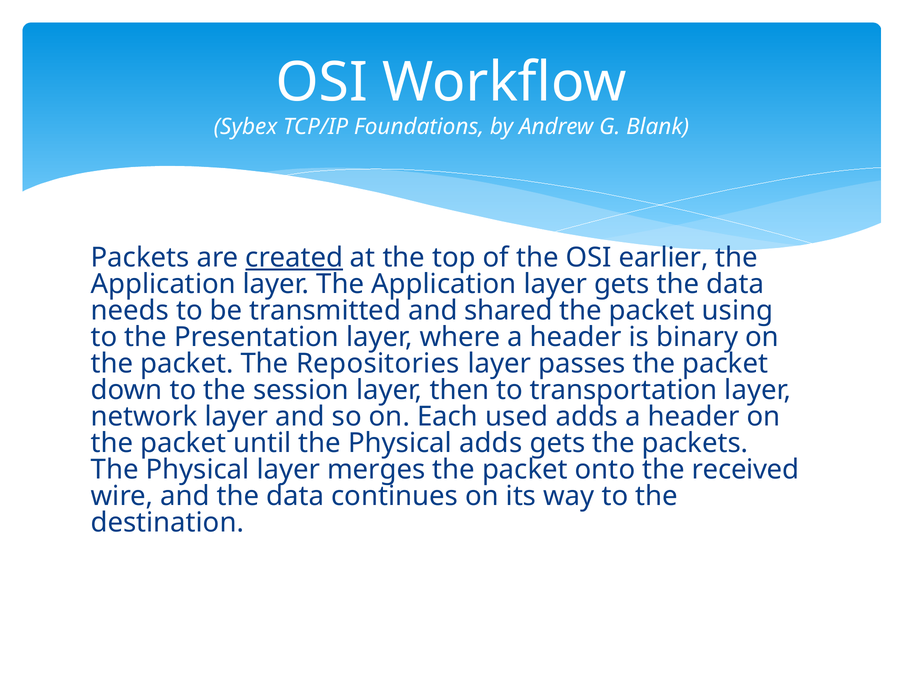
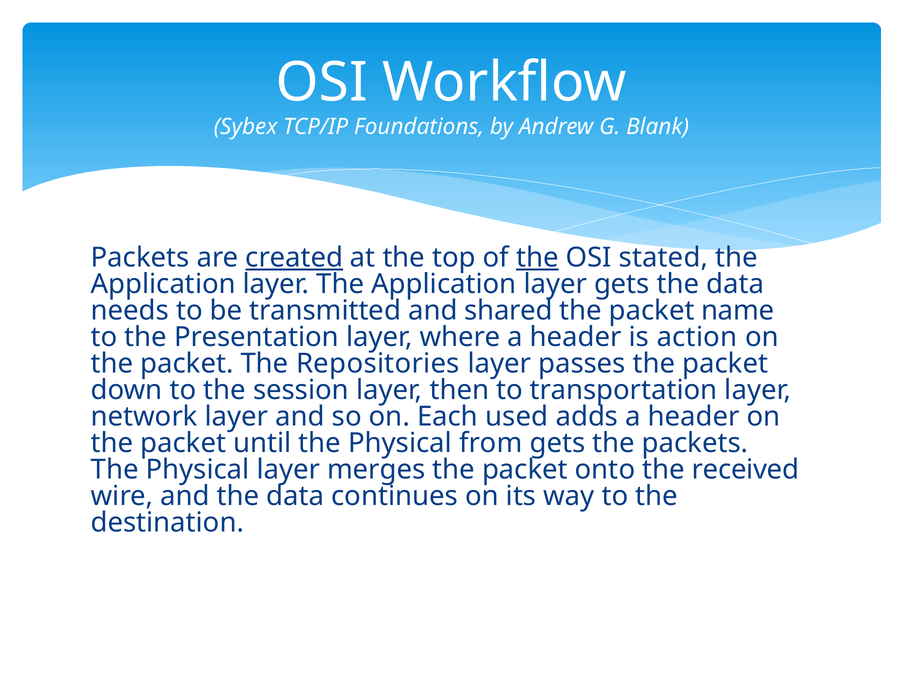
the underline: none -> present (537, 257)
earlier: earlier -> stated (663, 257)
using: using -> name (738, 310)
binary: binary -> action (697, 337)
Physical adds: adds -> from (491, 443)
